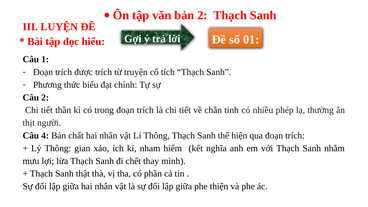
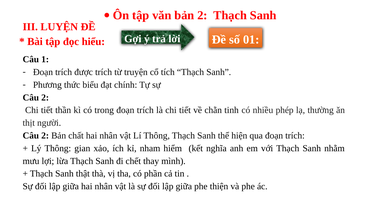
4: 4 -> 2 (45, 136)
